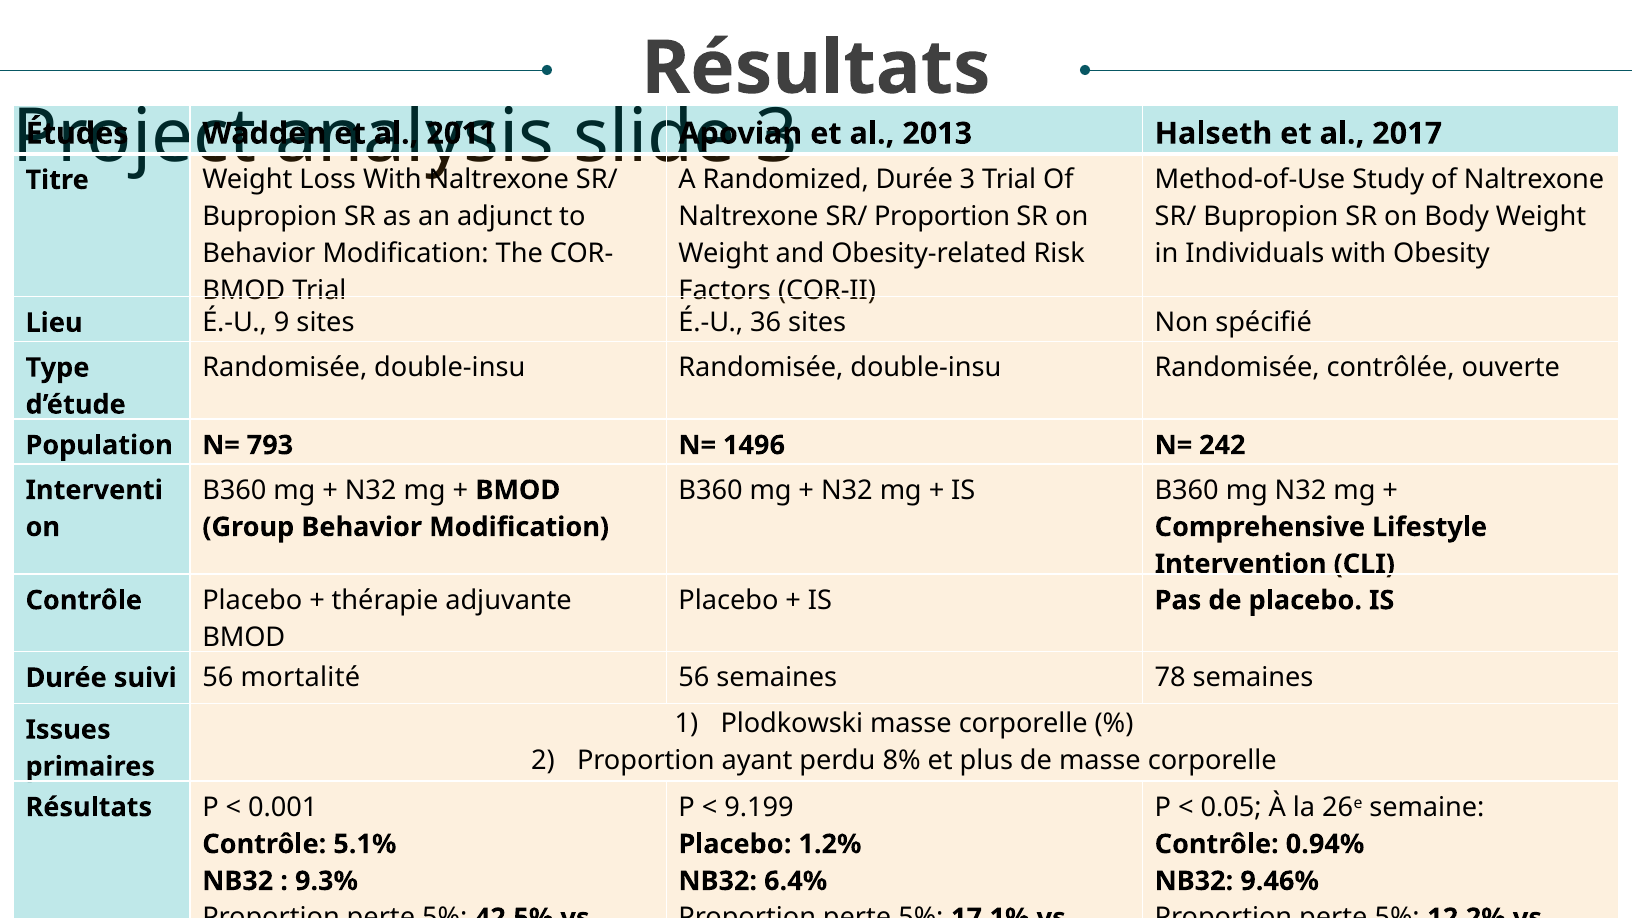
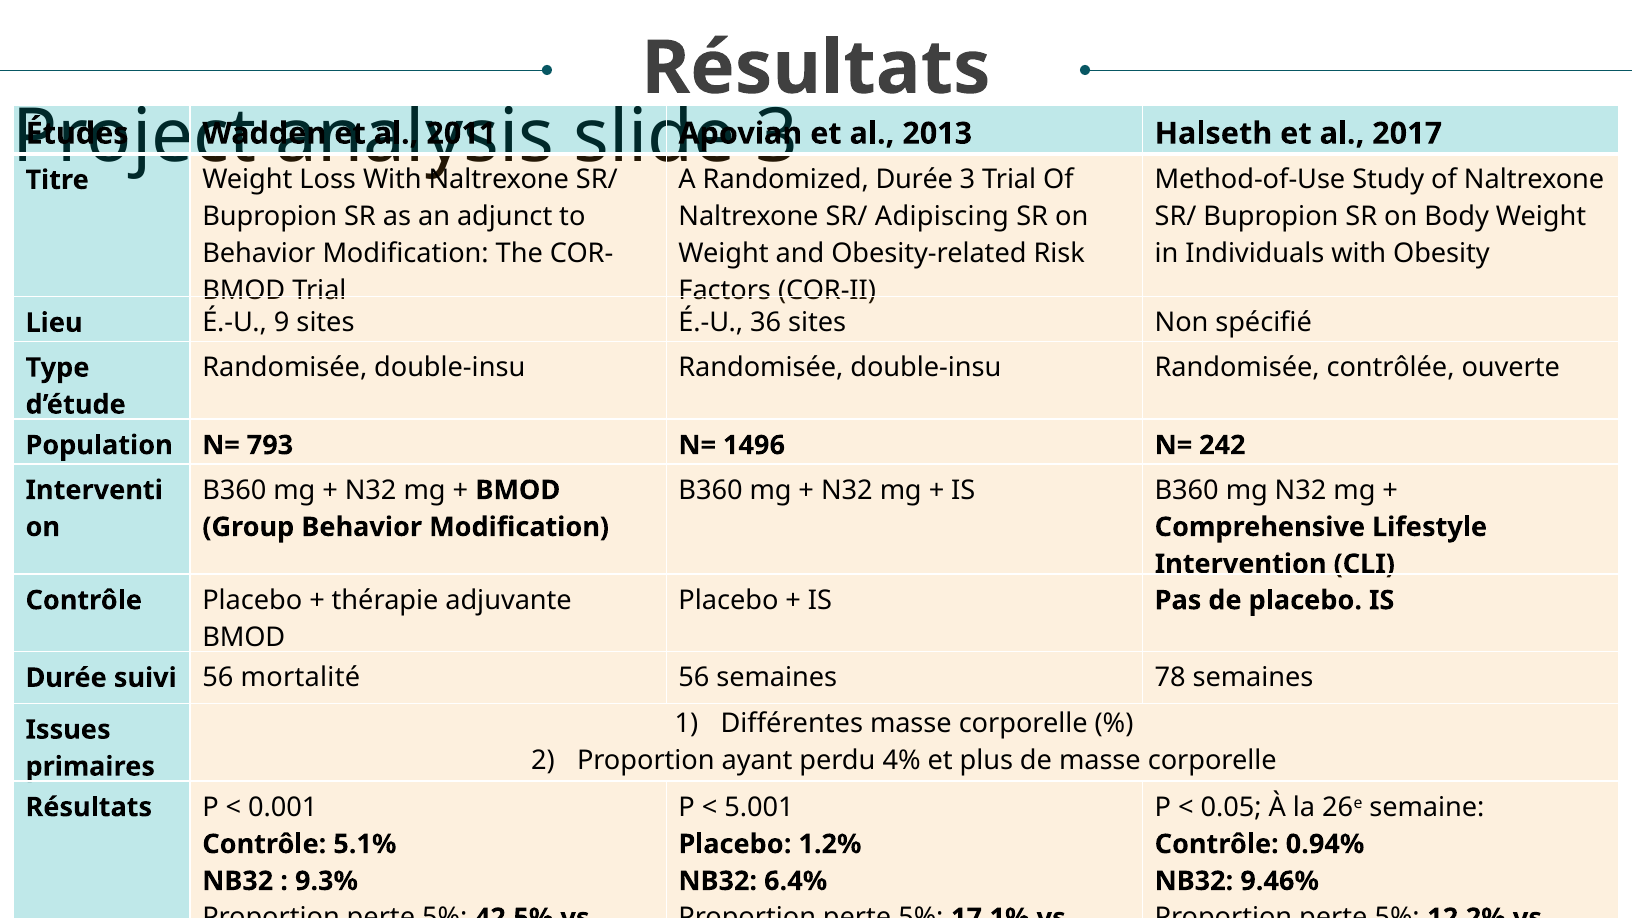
SR/ Proportion: Proportion -> Adipiscing (942, 217)
Plodkowski: Plodkowski -> Différentes (792, 724)
8%: 8% -> 4% (902, 761)
9.199: 9.199 -> 5.001 (759, 807)
